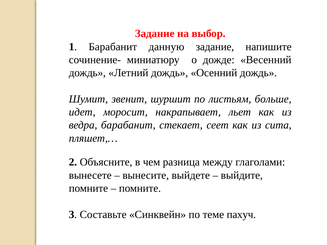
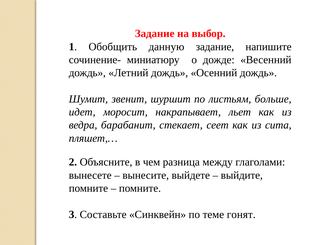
1 Барабанит: Барабанит -> Обобщить (113, 47)
пахуч: пахуч -> гонят (241, 215)
